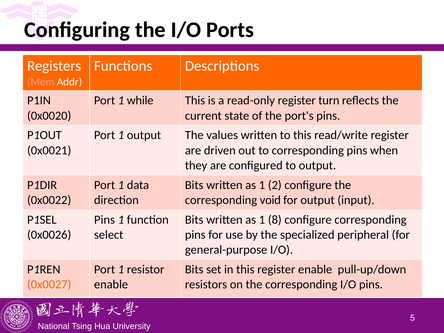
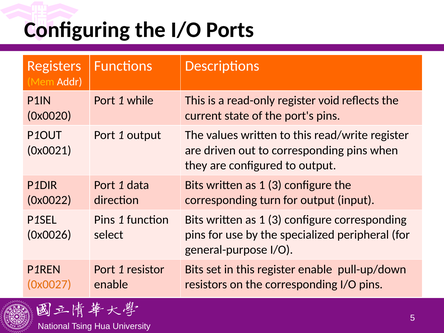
Mem colour: pink -> yellow (41, 82)
turn: turn -> void (329, 101)
2: 2 -> 3 (275, 185)
void: void -> turn (270, 200)
8: 8 -> 3 (275, 220)
